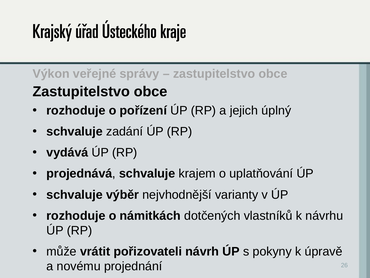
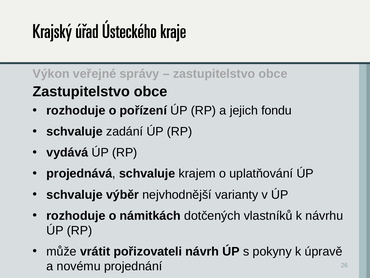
úplný: úplný -> fondu (276, 110)
